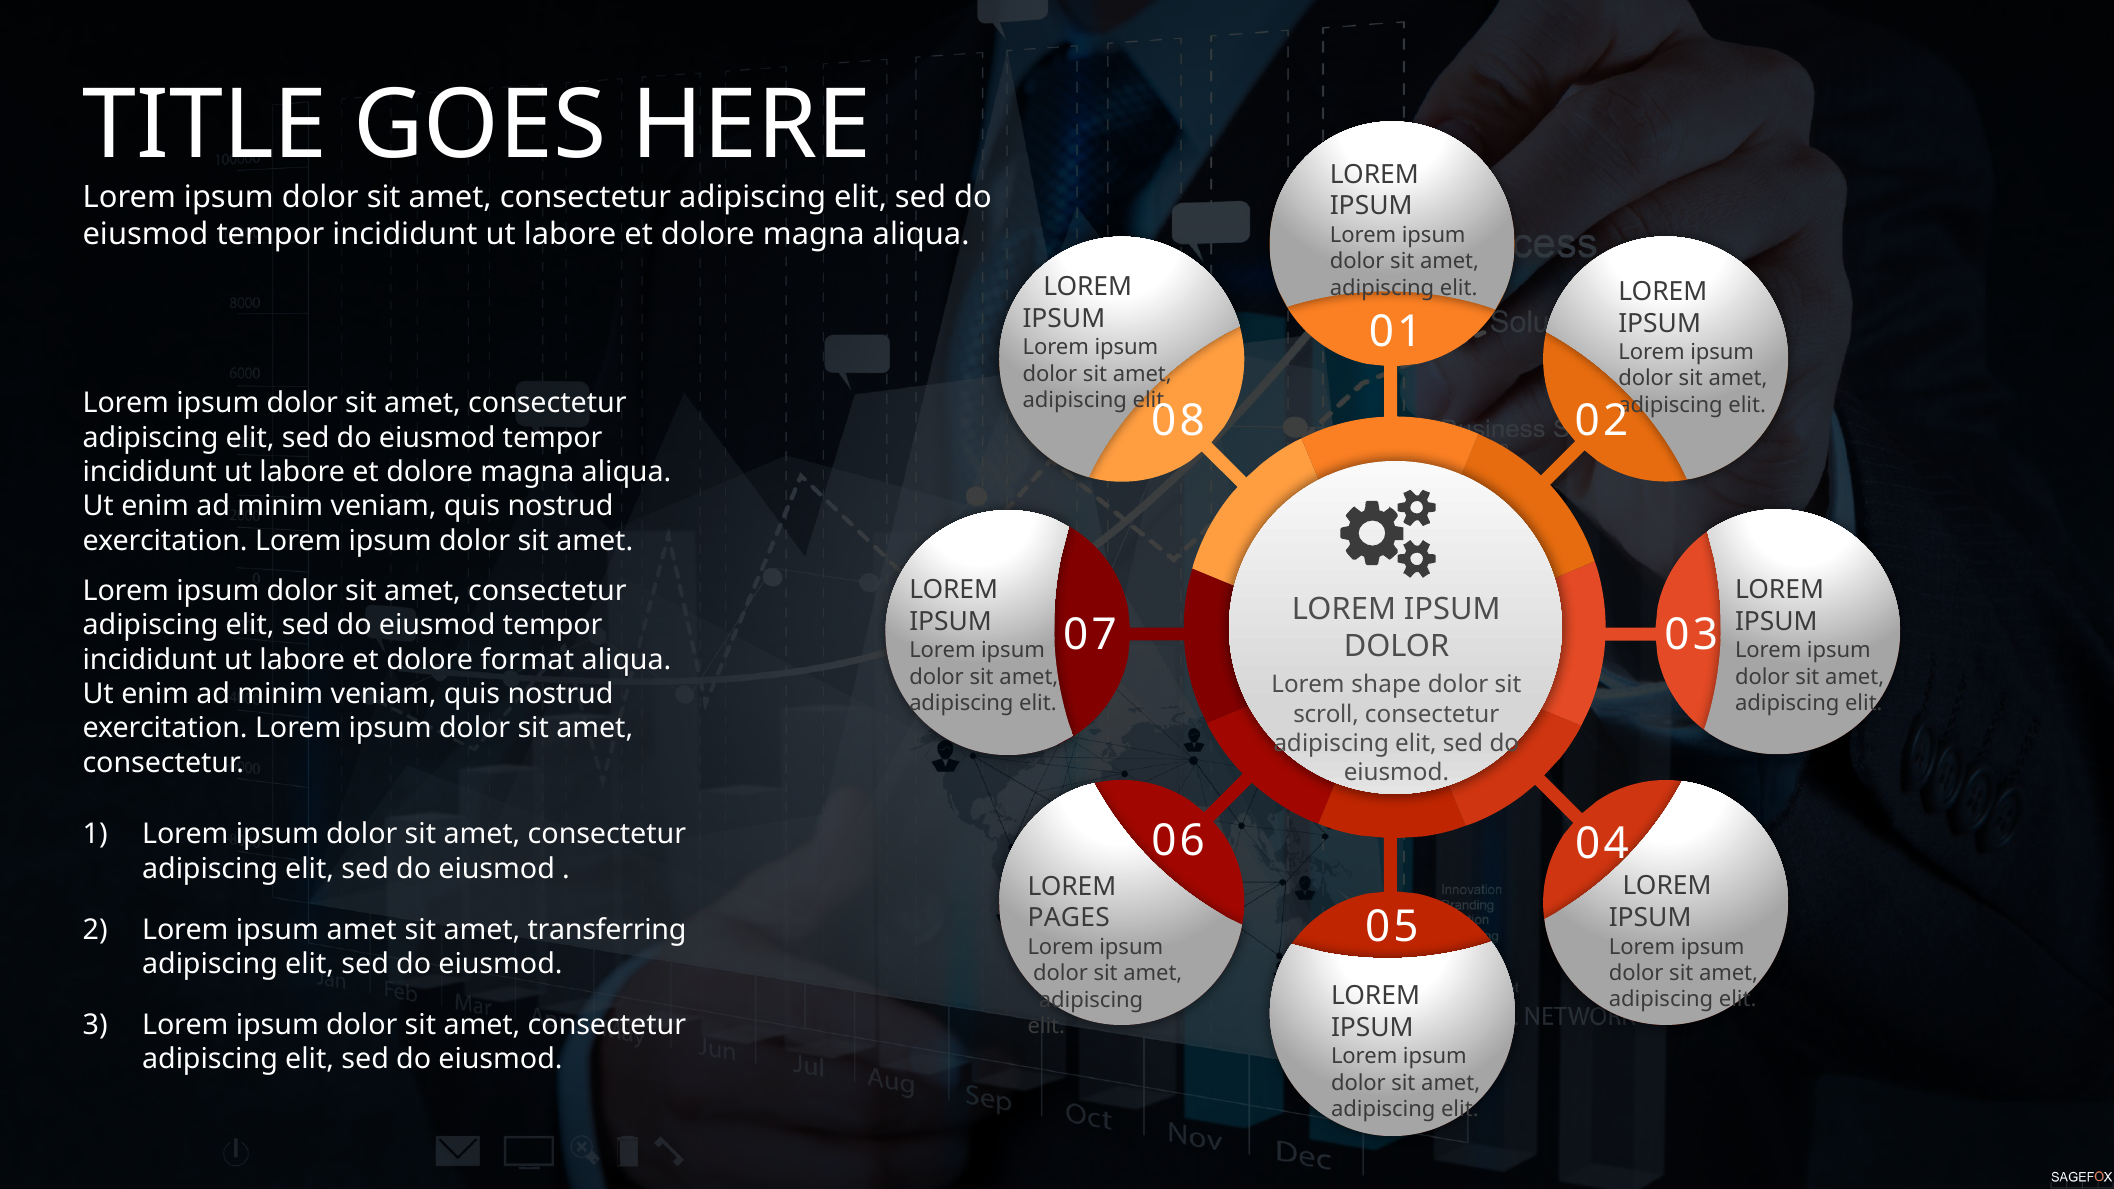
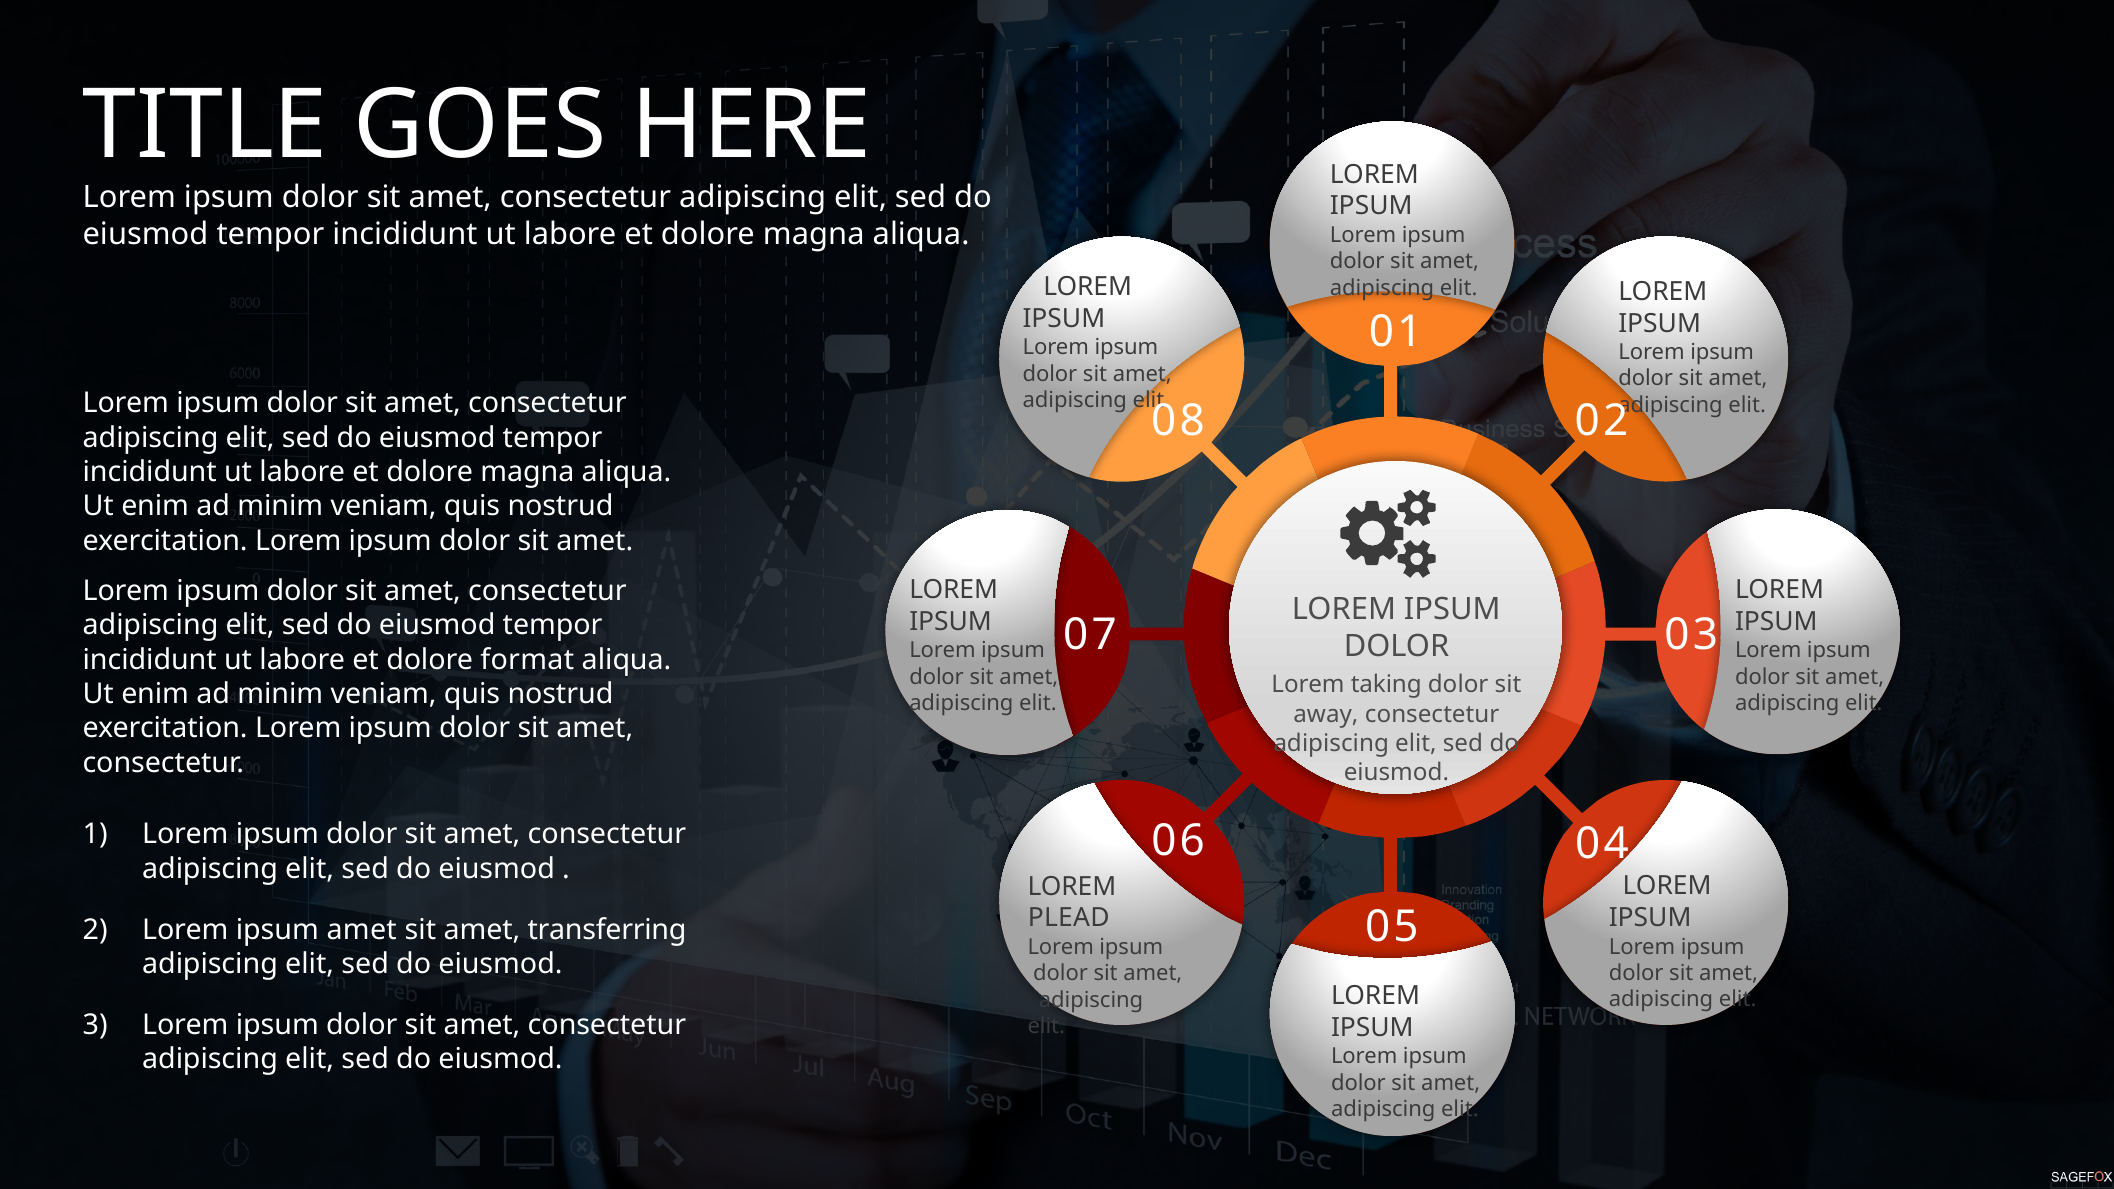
shape: shape -> taking (1386, 685)
scroll: scroll -> away (1326, 714)
PAGES: PAGES -> PLEAD (1069, 918)
